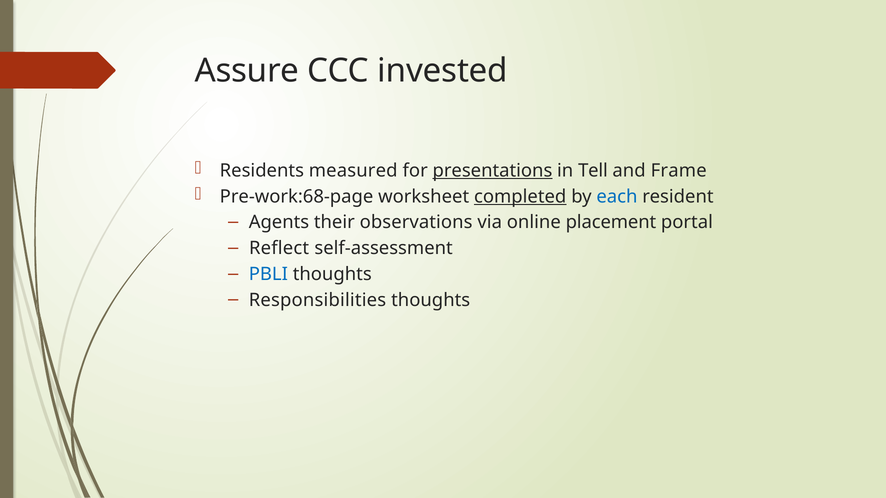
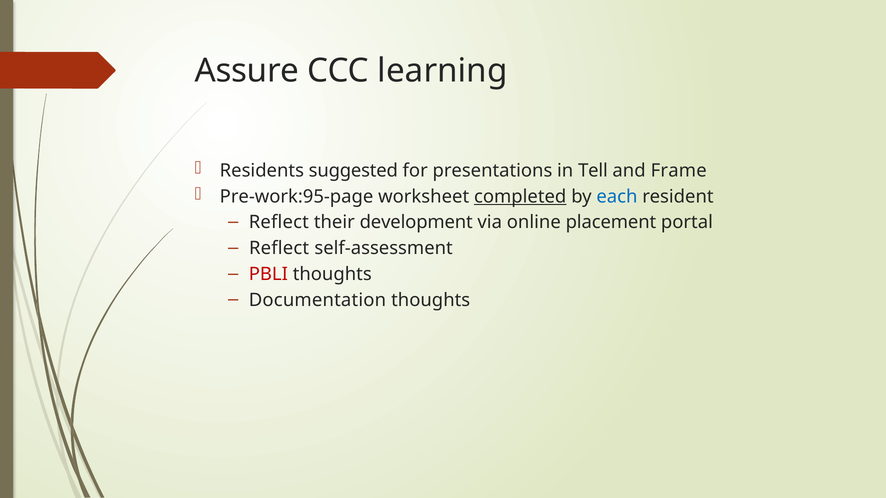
invested: invested -> learning (442, 71)
measured: measured -> suggested (353, 171)
presentations underline: present -> none (492, 171)
Pre-work:68-page: Pre-work:68-page -> Pre-work:95-page (297, 197)
Agents: Agents -> Reflect (279, 223)
observations: observations -> development (416, 223)
PBLI colour: blue -> red (268, 274)
Responsibilities: Responsibilities -> Documentation (317, 300)
